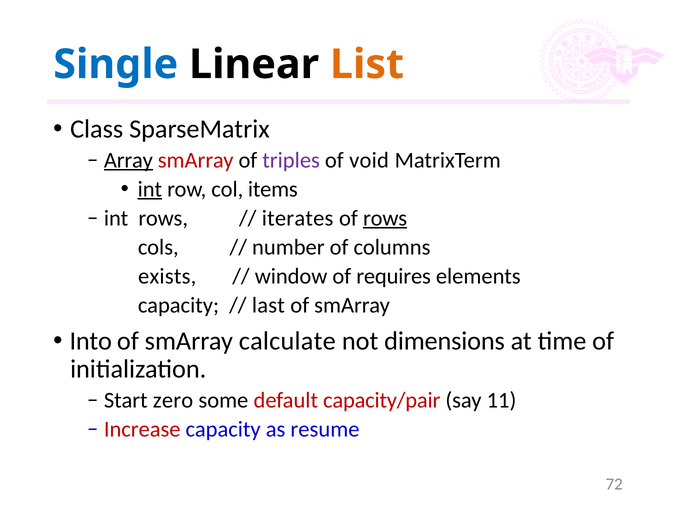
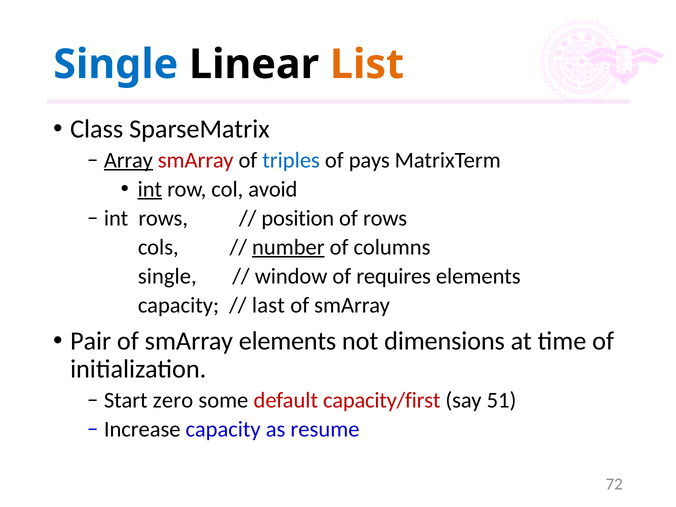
triples colour: purple -> blue (291, 160)
void: void -> pays (369, 160)
items: items -> avoid (273, 189)
iterates: iterates -> position (298, 218)
rows underline: present -> none (385, 218)
number underline: none -> present (288, 247)
exists: exists -> single (167, 276)
Into: Into -> Pair (91, 341)
smArray calculate: calculate -> elements (288, 341)
capacity/pair: capacity/pair -> capacity/first (382, 400)
11: 11 -> 51 (501, 400)
Increase colour: red -> black (142, 429)
